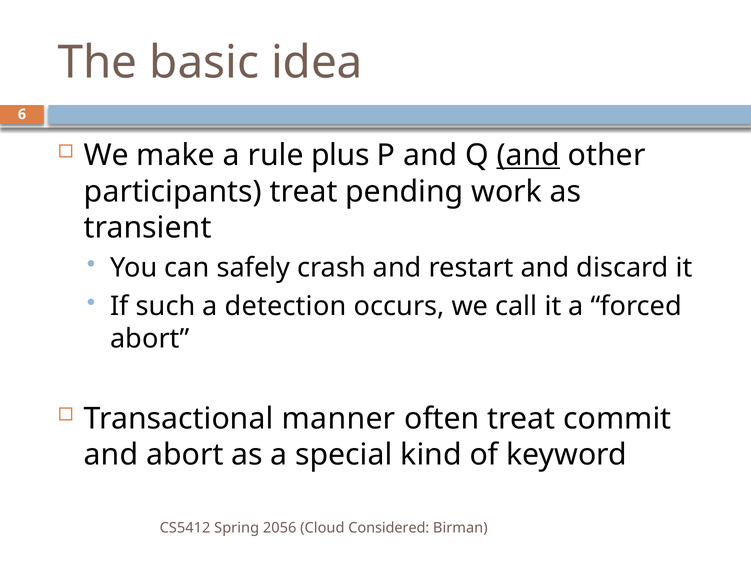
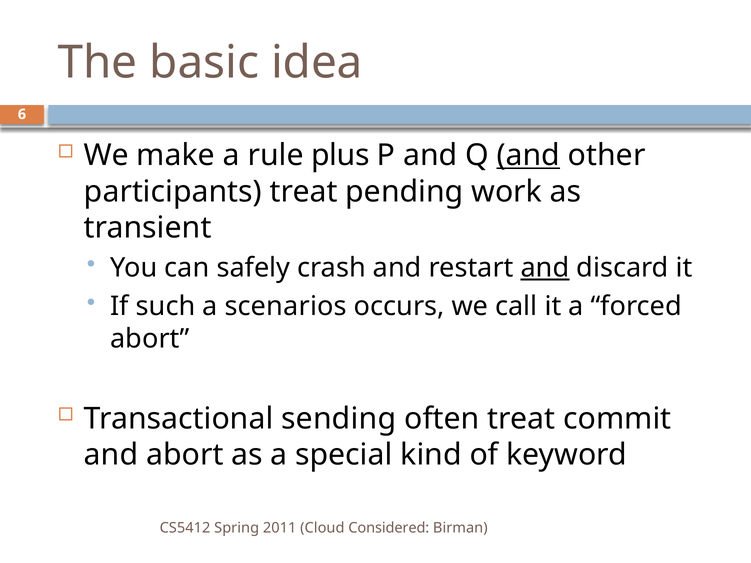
and underline: none -> present (545, 268)
detection: detection -> scenarios (286, 306)
manner: manner -> sending (339, 419)
2056: 2056 -> 2011 (280, 528)
